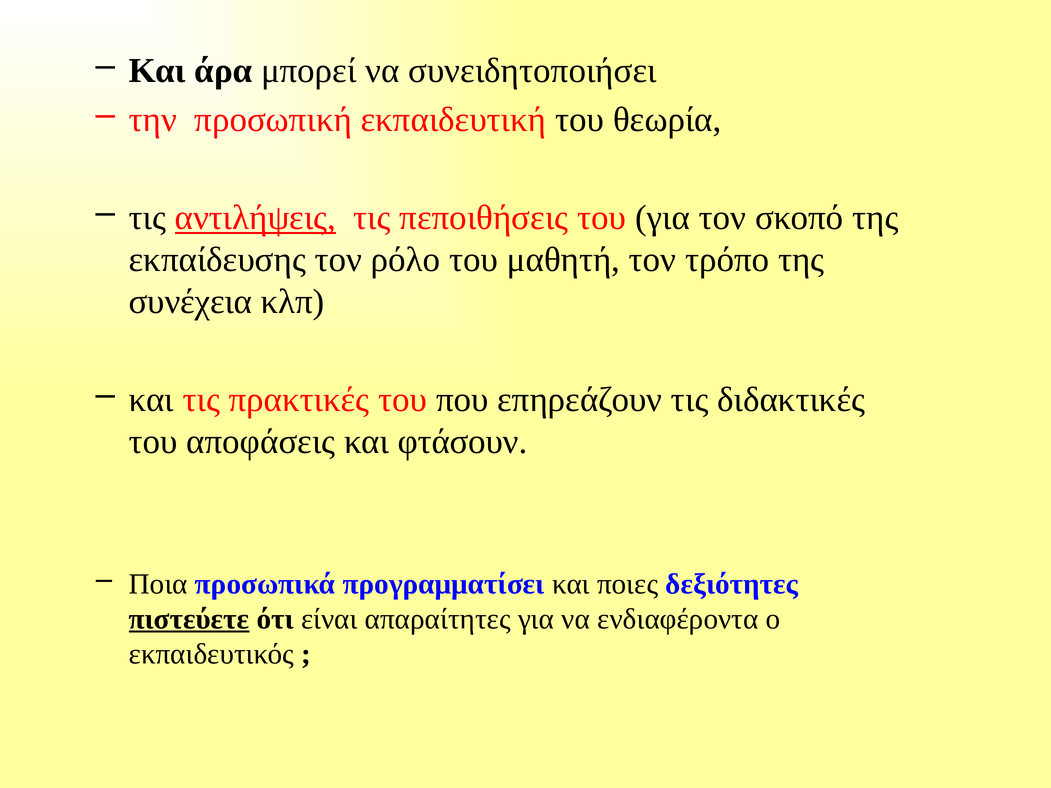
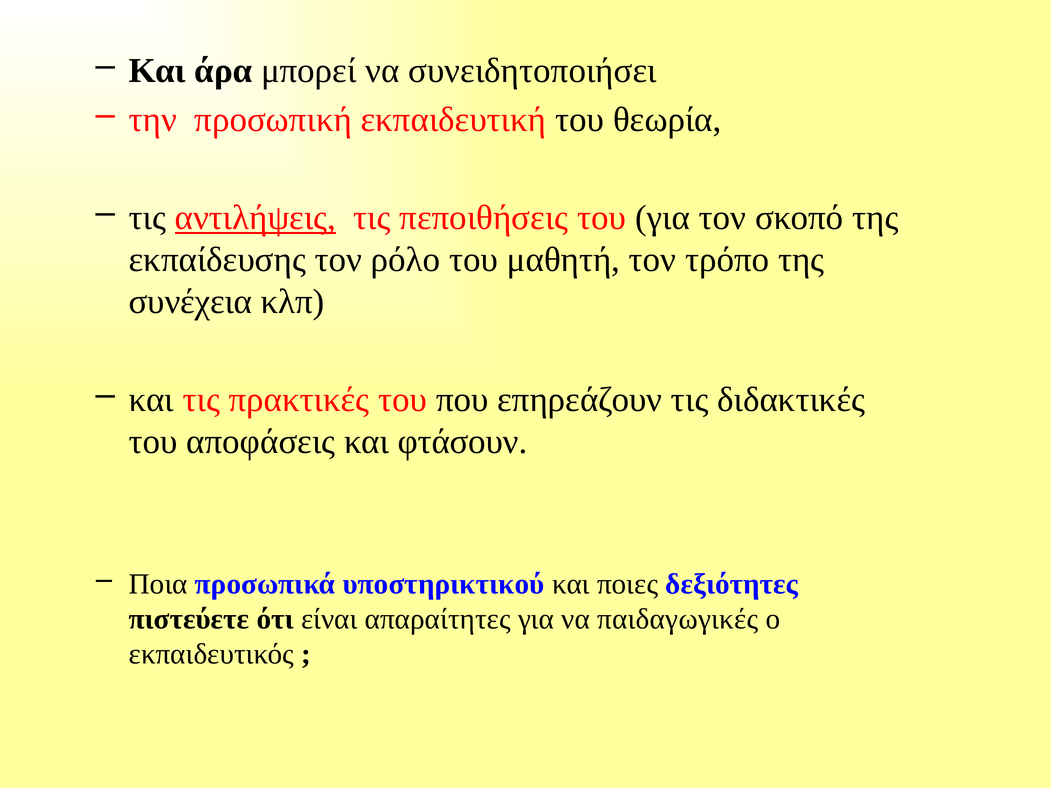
προγραμματίσει: προγραμματίσει -> υποστηρικτικού (444, 584)
πιστεύετε underline: present -> none (189, 619)
ενδιαφέροντα: ενδιαφέροντα -> παιδαγωγικές (678, 619)
